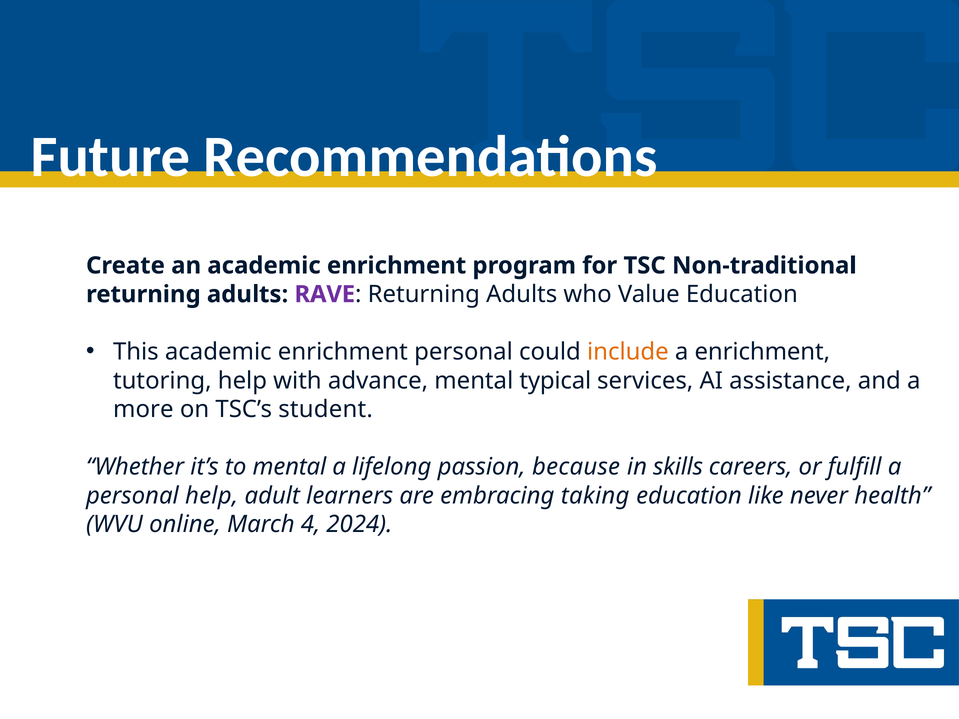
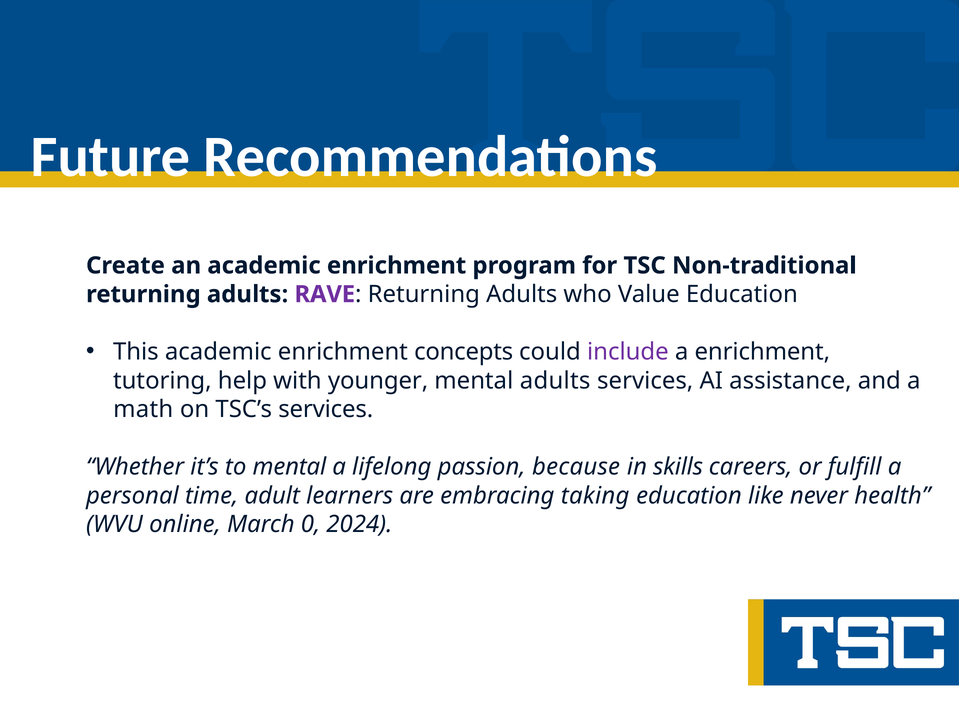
enrichment personal: personal -> concepts (464, 352)
include colour: orange -> purple (628, 352)
advance: advance -> younger (378, 381)
mental typical: typical -> adults (555, 381)
more: more -> math (143, 410)
TSC’s student: student -> services (326, 410)
personal help: help -> time (212, 496)
4: 4 -> 0 (310, 525)
